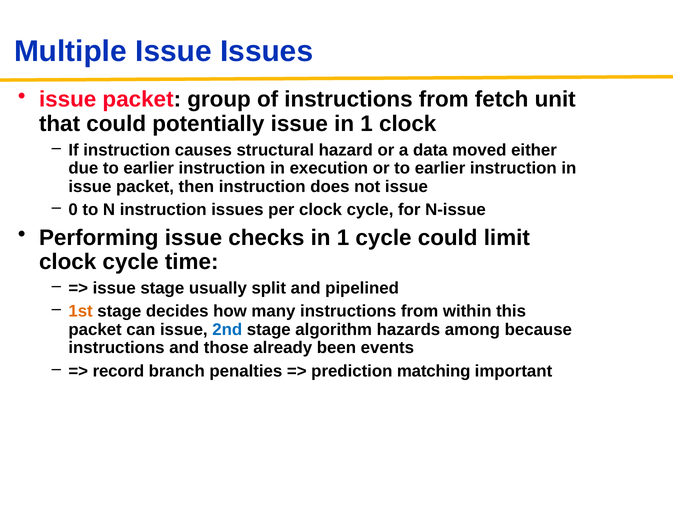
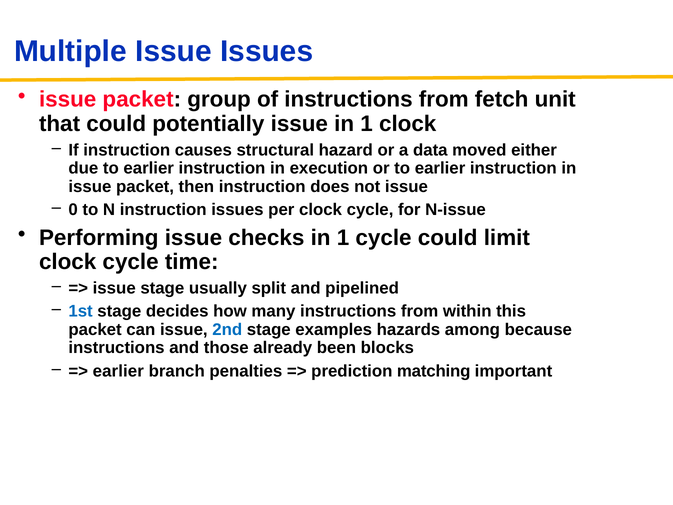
1st colour: orange -> blue (81, 311)
algorithm: algorithm -> examples (334, 329)
events: events -> blocks (387, 348)
record: record -> earlier (118, 371)
